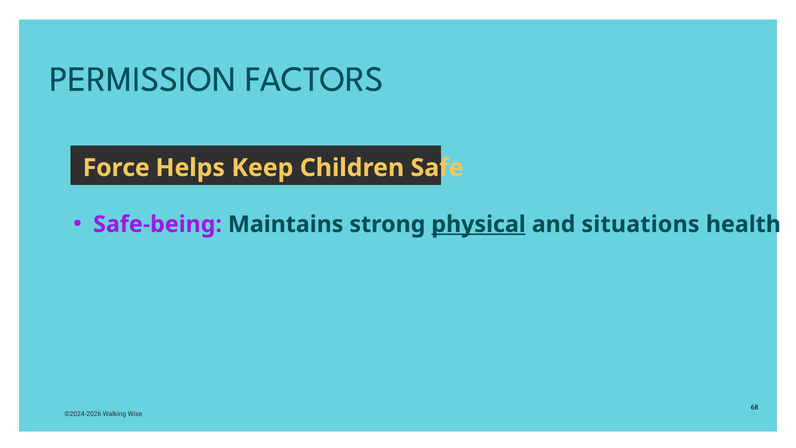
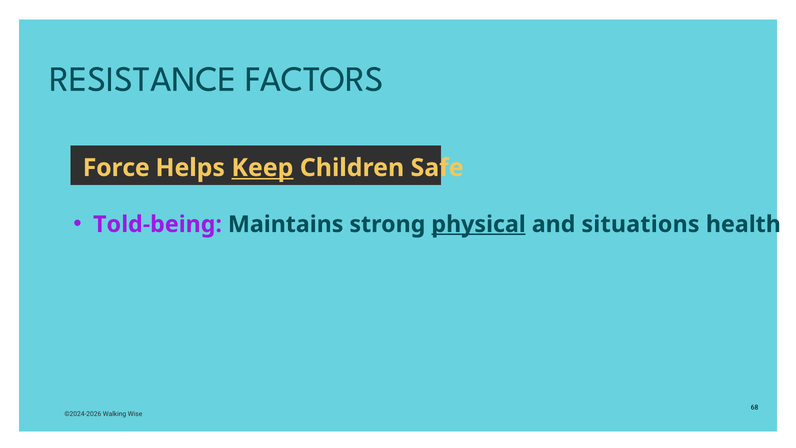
PERMISSION: PERMISSION -> RESISTANCE (143, 79)
Keep underline: none -> present (262, 168)
Safe-being: Safe-being -> Told-being (158, 224)
